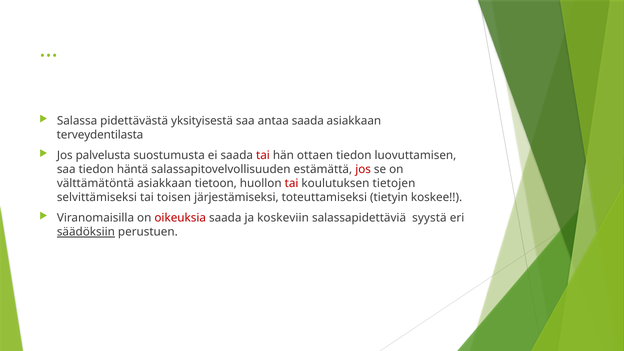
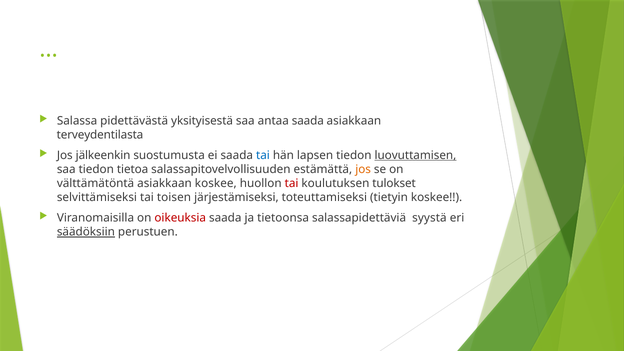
palvelusta: palvelusta -> jälkeenkin (103, 155)
tai colour: red -> blue (263, 155)
ottaen: ottaen -> lapsen (315, 155)
luovuttamisen underline: none -> present (415, 155)
häntä: häntä -> tietoa (133, 169)
jos colour: red -> orange (363, 169)
asiakkaan tietoon: tietoon -> koskee (216, 183)
tietojen: tietojen -> tulokset (394, 183)
koskeviin: koskeviin -> tietoonsa (283, 218)
